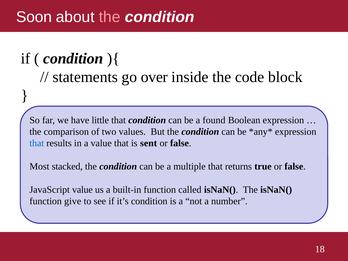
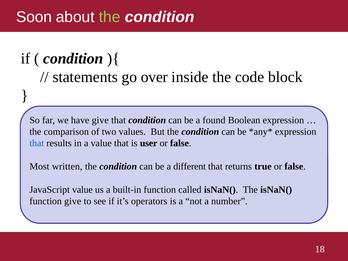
the colour: pink -> light green (110, 17)
have little: little -> give (100, 120)
sent: sent -> user (149, 143)
stacked: stacked -> written (67, 166)
multiple: multiple -> different (190, 166)
it’s condition: condition -> operators (149, 201)
